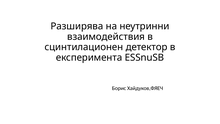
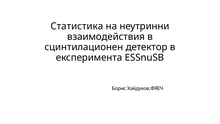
Разширява: Разширява -> Статистика (77, 26)
